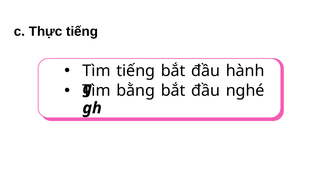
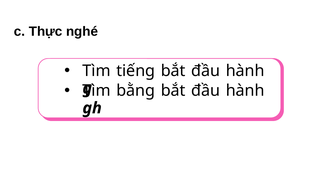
Thực tiếng: tiếng -> nghé (82, 31)
nghé: nghé -> hành (245, 91)
